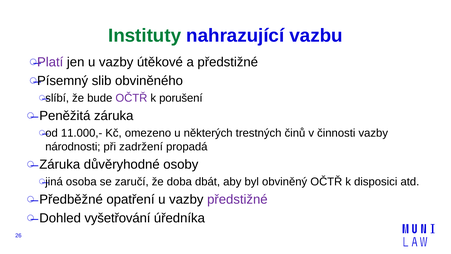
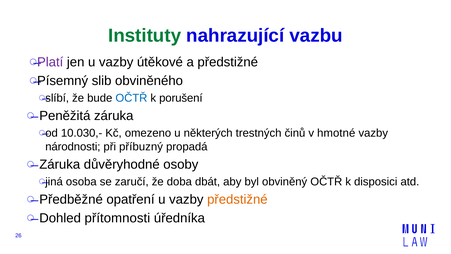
OČTŘ colour: purple -> blue (131, 98)
11.000,-: 11.000,- -> 10.030,- (82, 133)
činnosti: činnosti -> hmotné (336, 133)
zadržení: zadržení -> příbuzný (141, 147)
předstižné colour: purple -> orange (237, 199)
vyšetřování: vyšetřování -> přítomnosti (117, 218)
